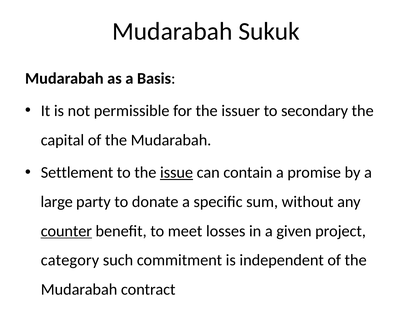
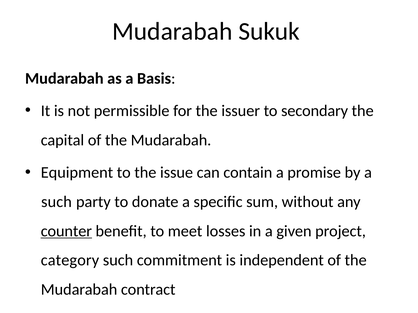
Settlement: Settlement -> Equipment (77, 173)
issue underline: present -> none (177, 173)
large: large -> such (56, 202)
